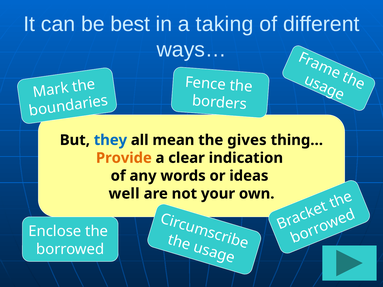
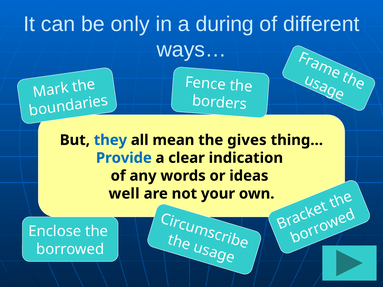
best: best -> only (130, 24)
taking: taking -> during (225, 24)
Provide colour: orange -> blue (124, 158)
